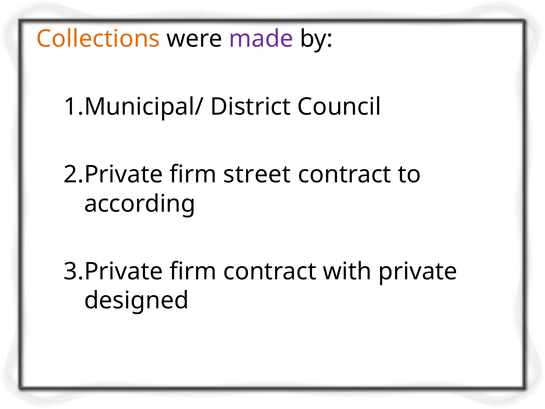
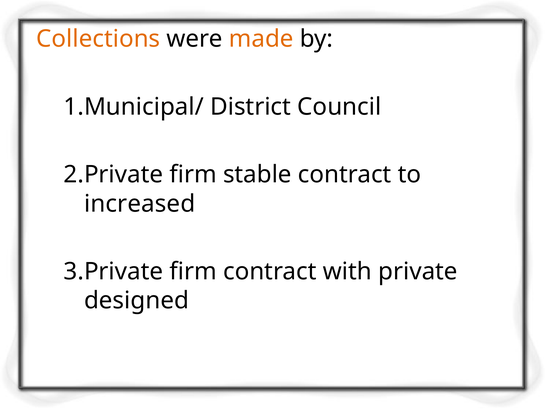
made colour: purple -> orange (261, 39)
street: street -> stable (257, 174)
according: according -> increased (140, 204)
